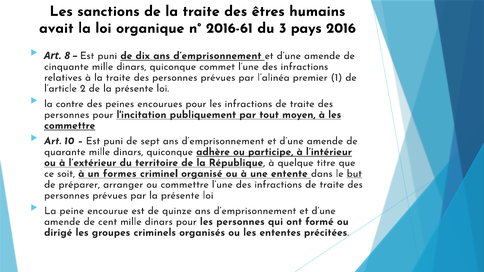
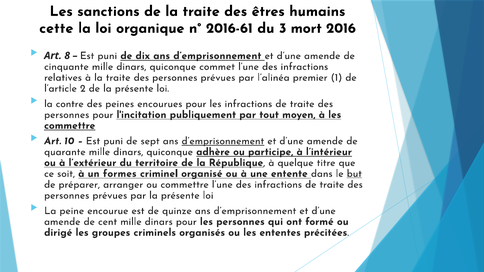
avait: avait -> cette (56, 28)
pays: pays -> mort (306, 28)
d’emprisonnement underline: none -> present (223, 141)
